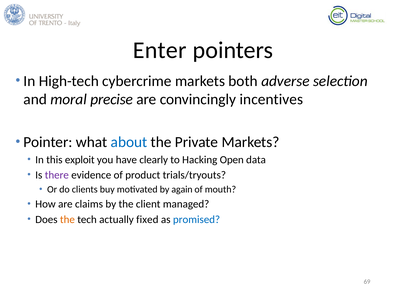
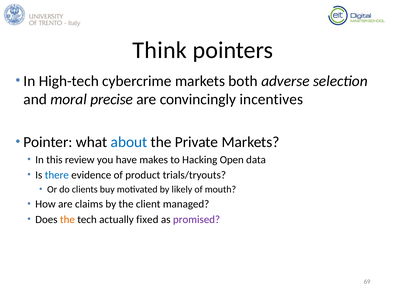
Enter: Enter -> Think (160, 50)
exploit: exploit -> review (80, 160)
clearly: clearly -> makes (154, 160)
there colour: purple -> blue (57, 175)
again: again -> likely (182, 190)
promised colour: blue -> purple (197, 220)
